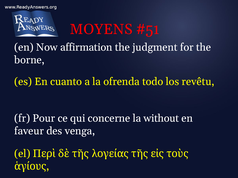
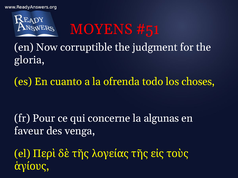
affirmation: affirmation -> corruptible (86, 47)
borne: borne -> gloria (29, 60)
revêtu: revêtu -> choses (198, 82)
without: without -> algunas (161, 119)
